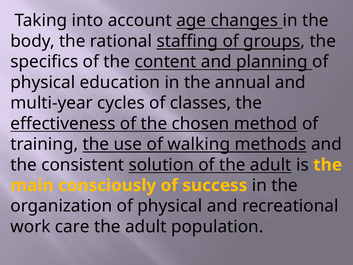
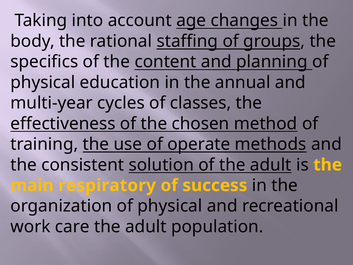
walking: walking -> operate (199, 144)
consciously: consciously -> respiratory (107, 185)
